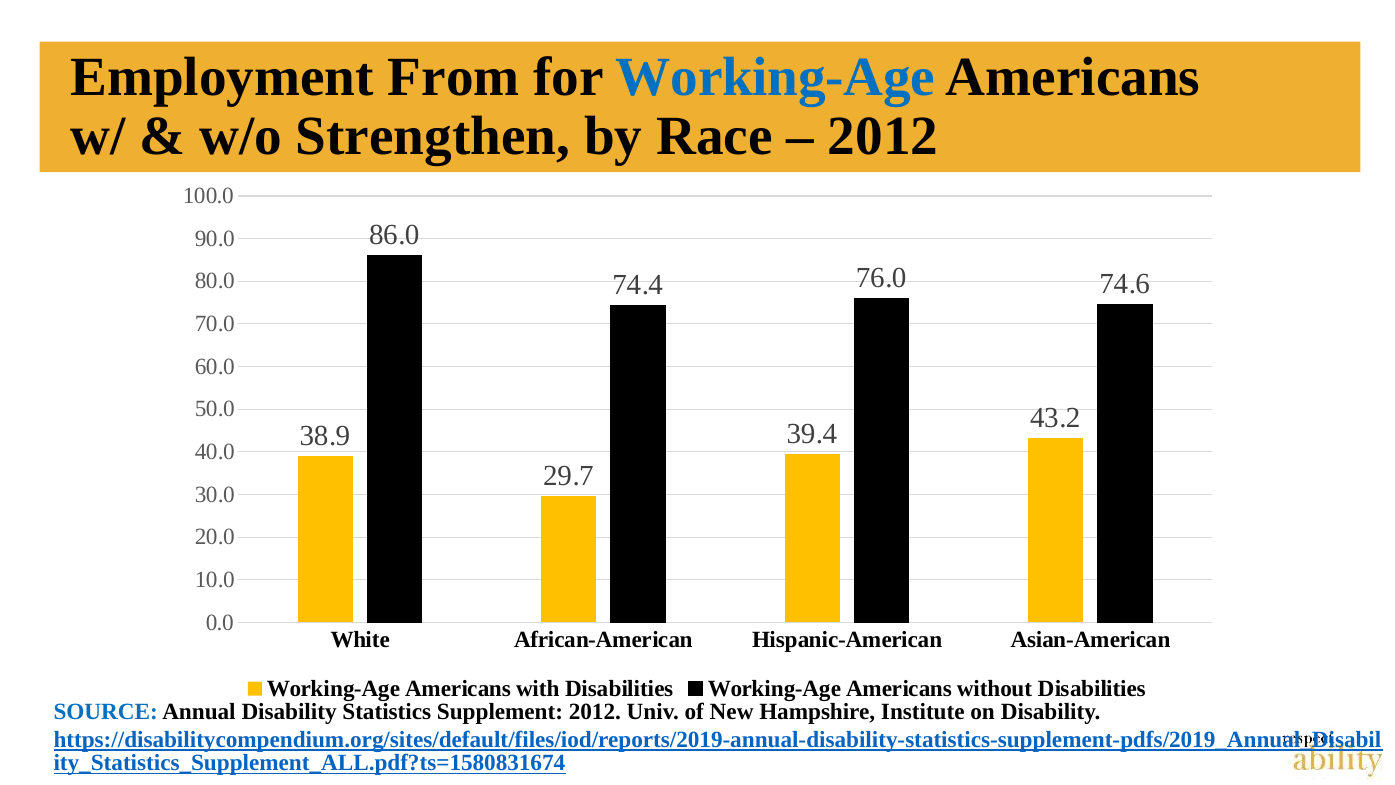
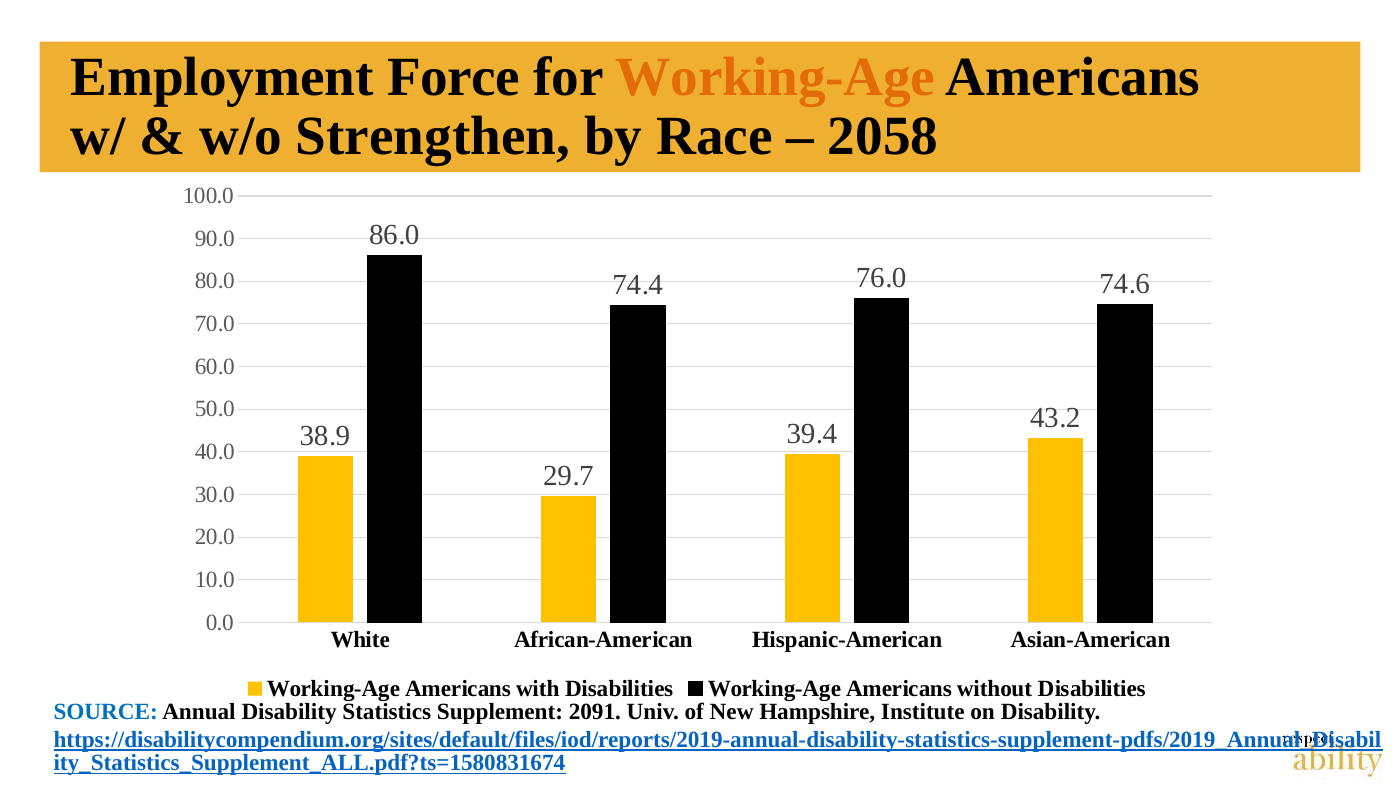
From: From -> Force (454, 77)
Working-Age colour: blue -> orange (776, 77)
2012: 2012 -> 2058 (883, 136)
Supplement 2012: 2012 -> 2091 (595, 712)
